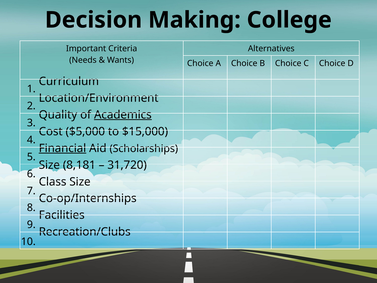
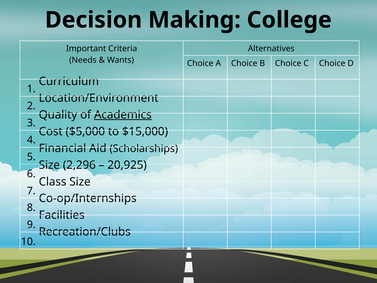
Financial underline: present -> none (63, 148)
8,181: 8,181 -> 2,296 (79, 165)
31,720: 31,720 -> 20,925 (127, 165)
